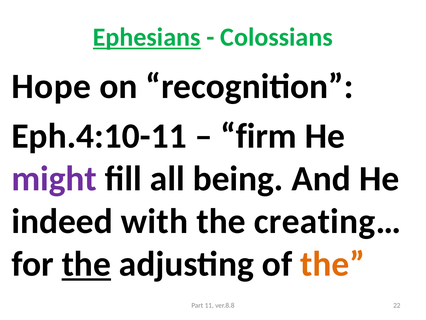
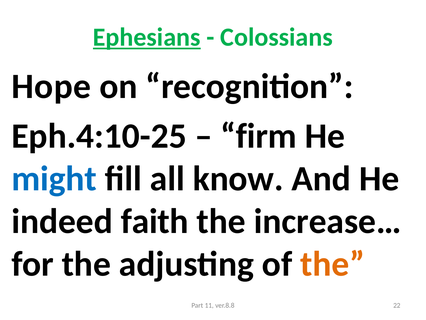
Eph.4:10-11: Eph.4:10-11 -> Eph.4:10-25 (99, 136)
might colour: purple -> blue (54, 179)
being: being -> know (238, 179)
with: with -> faith (155, 221)
creating…: creating… -> increase… (327, 221)
the underline: present -> none (86, 264)
